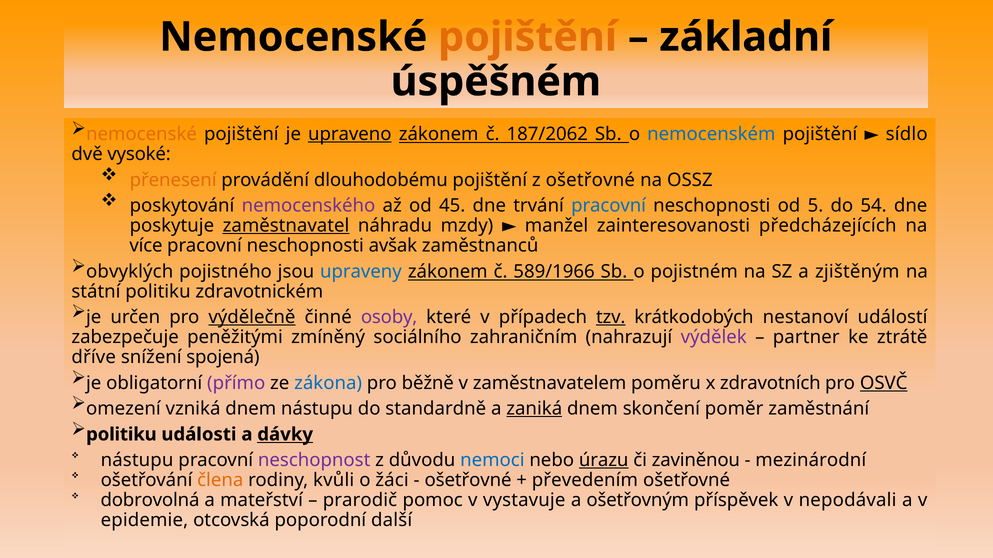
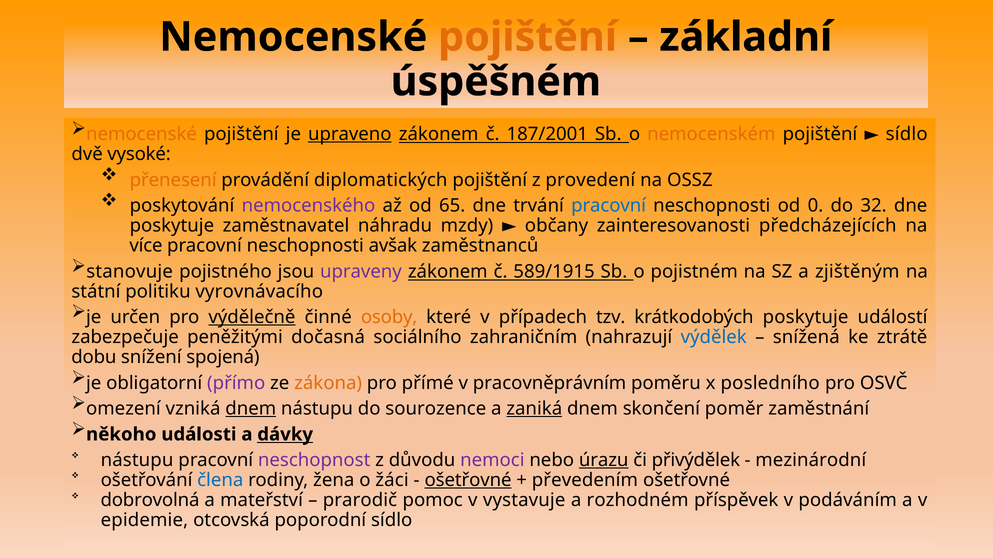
187/2062: 187/2062 -> 187/2001 (547, 134)
nemocenském colour: blue -> orange (711, 134)
dlouhodobému: dlouhodobému -> diplomatických (381, 180)
z ošetřovné: ošetřovné -> provedení (590, 180)
45: 45 -> 65 (452, 206)
5: 5 -> 0 (815, 206)
54: 54 -> 32 (874, 206)
zaměstnavatel underline: present -> none (286, 226)
manžel: manžel -> občany (556, 226)
obvyklých: obvyklých -> stanovuje (130, 272)
upraveny colour: blue -> purple (361, 272)
589/1966: 589/1966 -> 589/1915 (554, 272)
zdravotnickém: zdravotnickém -> vyrovnávacího (259, 292)
osoby colour: purple -> orange (389, 317)
tzv underline: present -> none (611, 317)
krátkodobých nestanoví: nestanoví -> poskytuje (806, 317)
zmíněný: zmíněný -> dočasná (328, 338)
výdělek colour: purple -> blue (714, 338)
partner: partner -> snížená (806, 338)
dříve: dříve -> dobu (94, 358)
zákona colour: blue -> orange (328, 383)
běžně: běžně -> přímé (428, 383)
zaměstnavatelem: zaměstnavatelem -> pracovněprávním (550, 383)
zdravotních: zdravotních -> posledního (770, 383)
OSVČ underline: present -> none (884, 383)
dnem underline: none -> present (251, 409)
standardně: standardně -> sourozence (436, 409)
politiku: politiku -> někoho (121, 435)
nemoci colour: blue -> purple (492, 460)
zaviněnou: zaviněnou -> přivýdělek (696, 460)
člena colour: orange -> blue (220, 481)
kvůli: kvůli -> žena (334, 481)
ošetřovné underline: none -> present (468, 481)
ošetřovným: ošetřovným -> rozhodném (638, 501)
nepodávali: nepodávali -> podáváním (848, 501)
poporodní další: další -> sídlo (392, 521)
